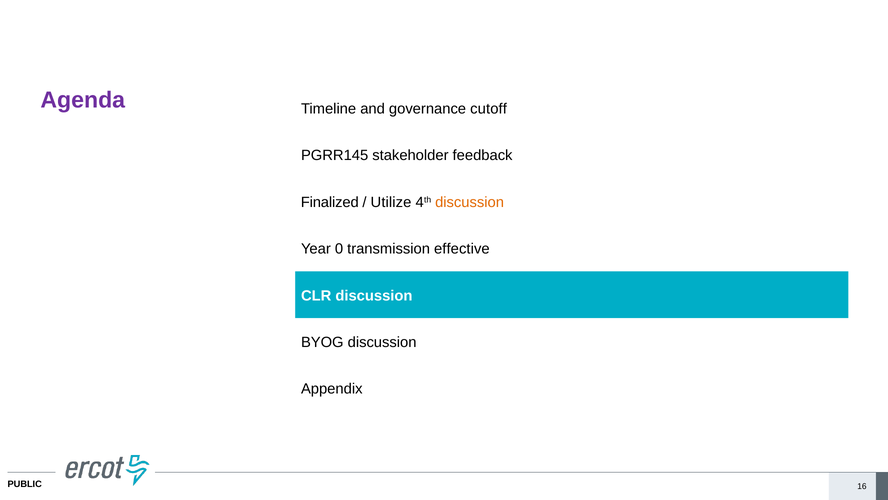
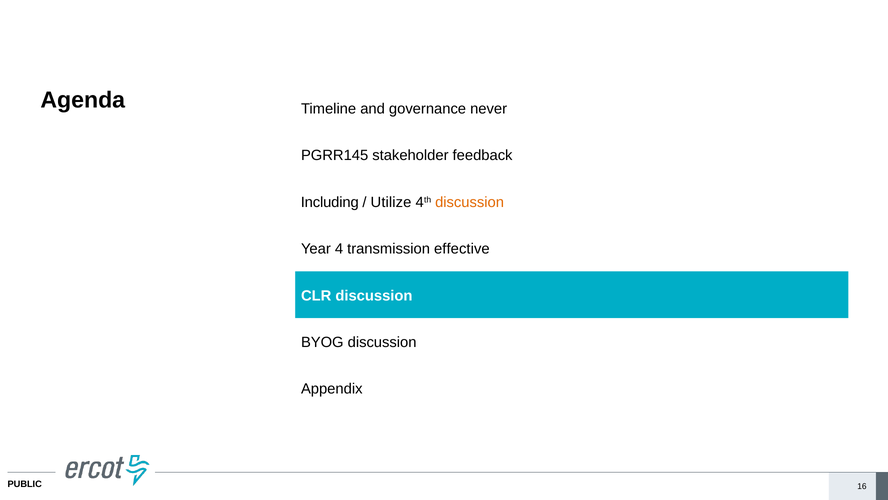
Agenda colour: purple -> black (83, 100)
cutoff: cutoff -> never (489, 109)
Finalized: Finalized -> Including (330, 202)
0: 0 -> 4 (339, 249)
